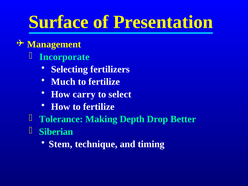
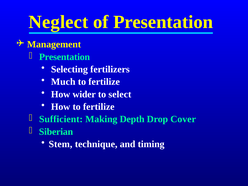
Surface: Surface -> Neglect (58, 22)
Incorporate: Incorporate -> Presentation (64, 57)
carry: carry -> wider (84, 94)
Tolerance: Tolerance -> Sufficient (61, 119)
Better: Better -> Cover (183, 119)
